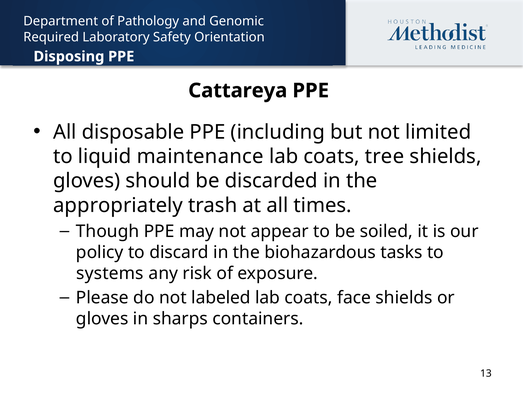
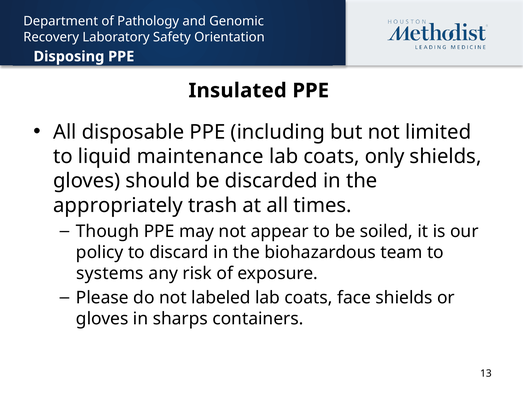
Required: Required -> Recovery (51, 37)
Cattareya: Cattareya -> Insulated (238, 90)
tree: tree -> only (385, 156)
tasks: tasks -> team (401, 252)
